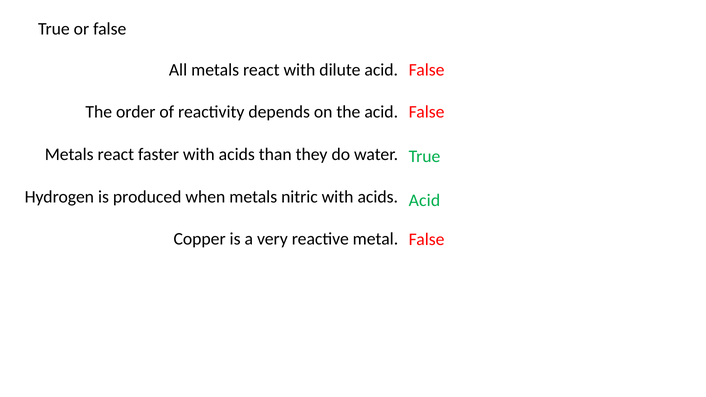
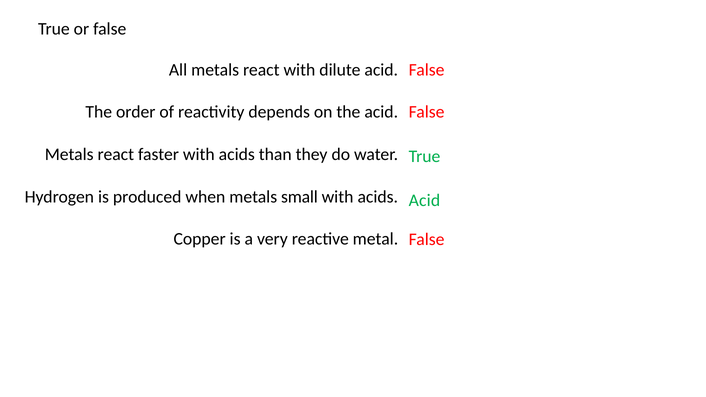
nitric: nitric -> small (299, 197)
